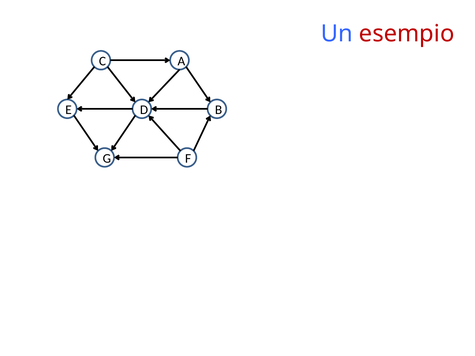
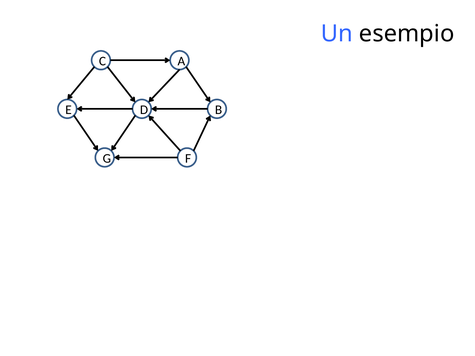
esempio colour: red -> black (407, 34)
